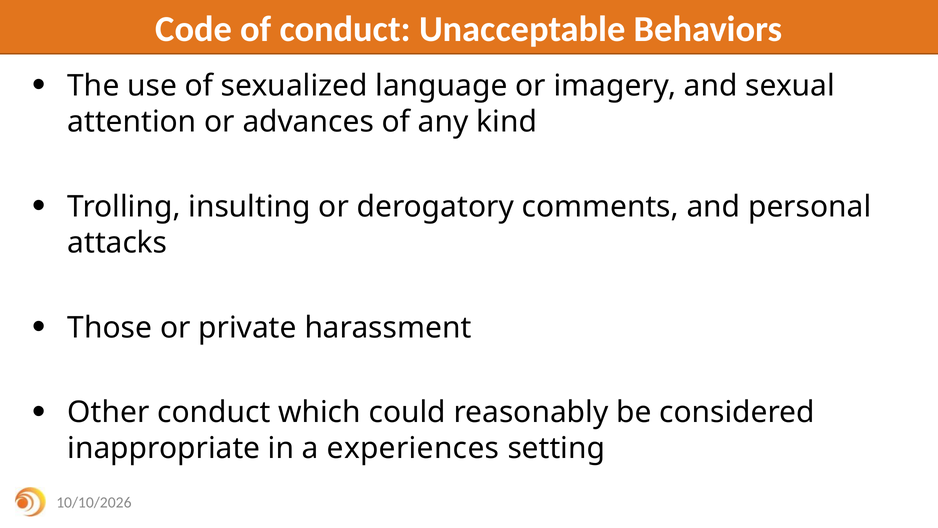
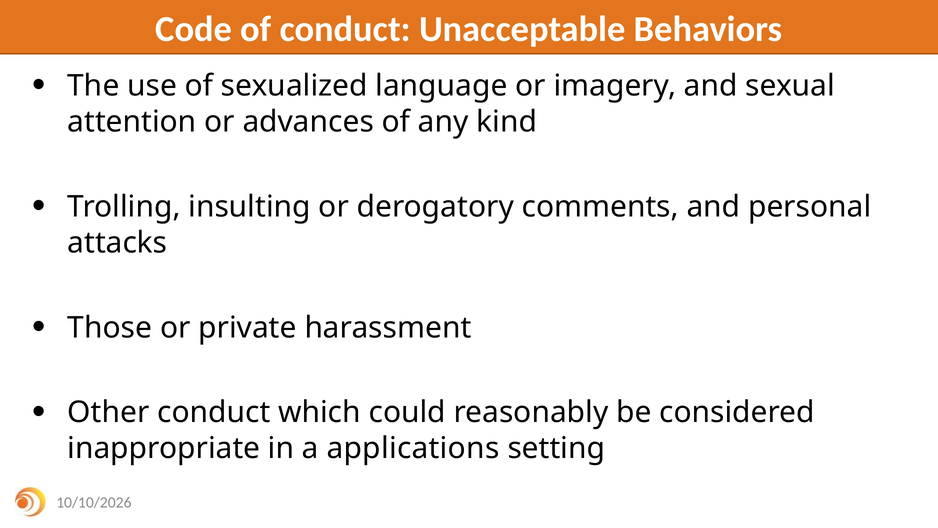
experiences: experiences -> applications (413, 448)
